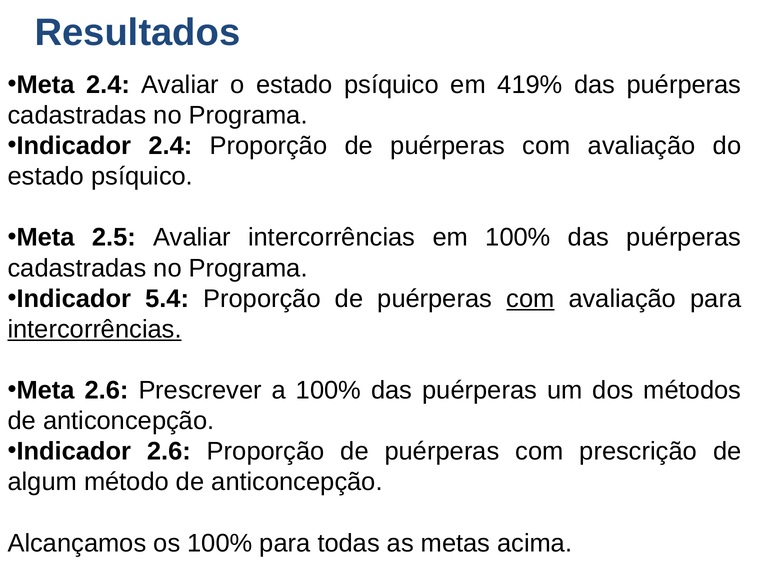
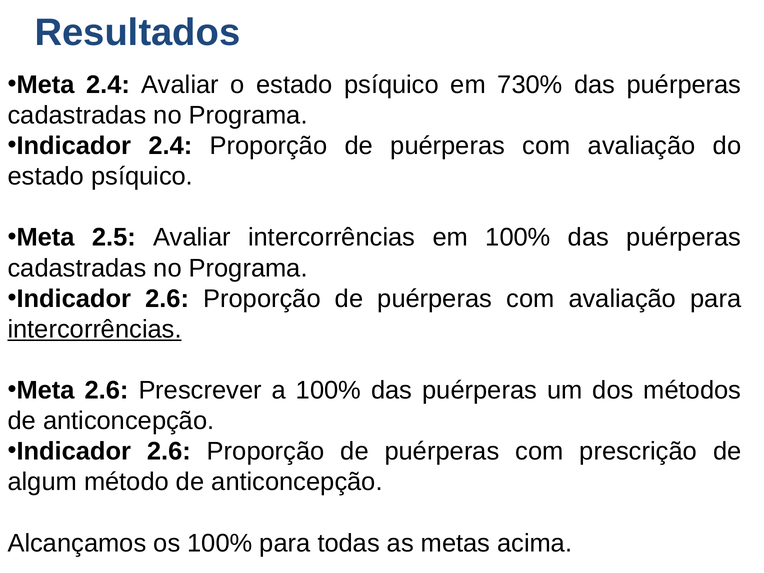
419%: 419% -> 730% (530, 85)
5.4: 5.4 -> 2.6 (167, 299)
com underline: present -> none (530, 299)
